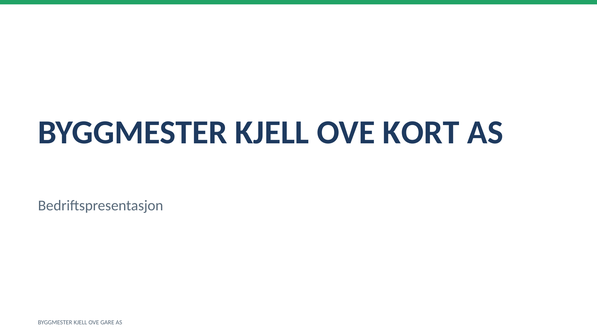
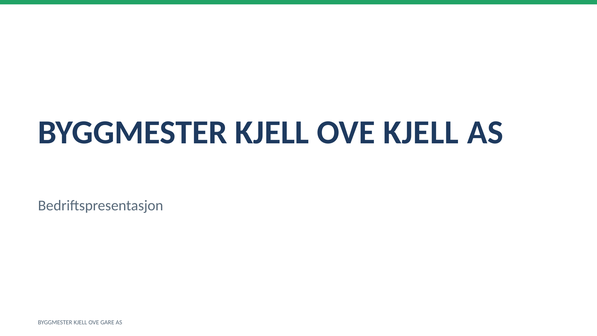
OVE KORT: KORT -> KJELL (421, 132)
